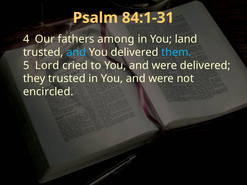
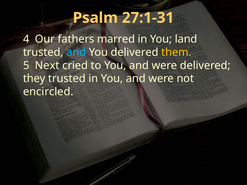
84:1-31: 84:1-31 -> 27:1-31 (148, 18)
among: among -> marred (116, 39)
them colour: light blue -> yellow (176, 52)
Lord: Lord -> Next (47, 65)
